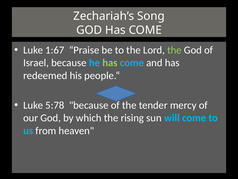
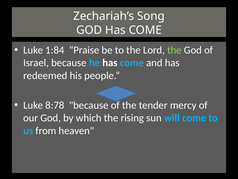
1:67: 1:67 -> 1:84 (55, 50)
has colour: light green -> white (110, 63)
5:78: 5:78 -> 8:78 (55, 105)
